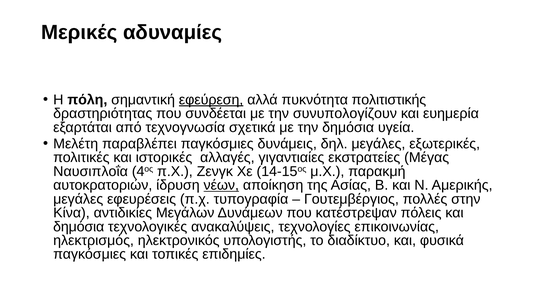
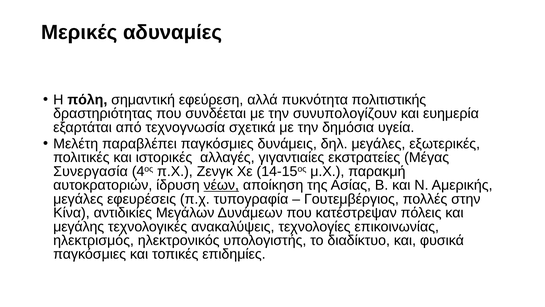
εφεύρεση underline: present -> none (211, 100)
Ναυσιπλοΐα: Ναυσιπλοΐα -> Συνεργασία (91, 171)
δημόσια: δημόσια -> μεγάλης (79, 226)
